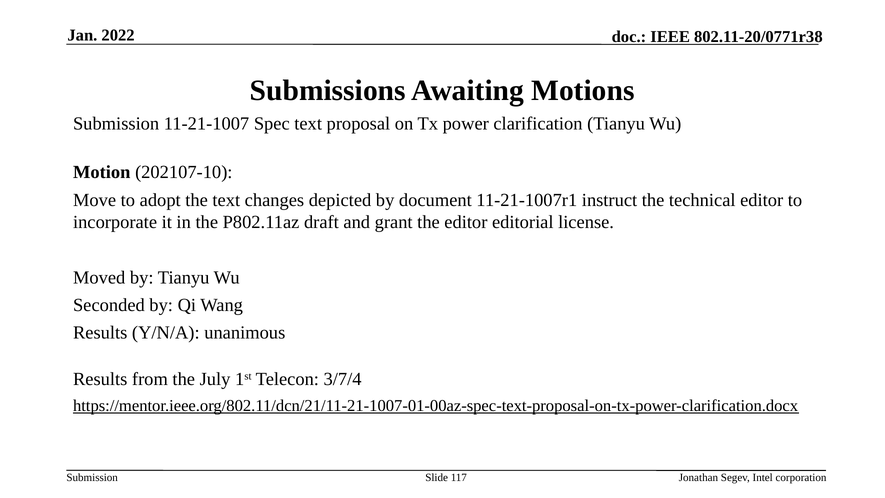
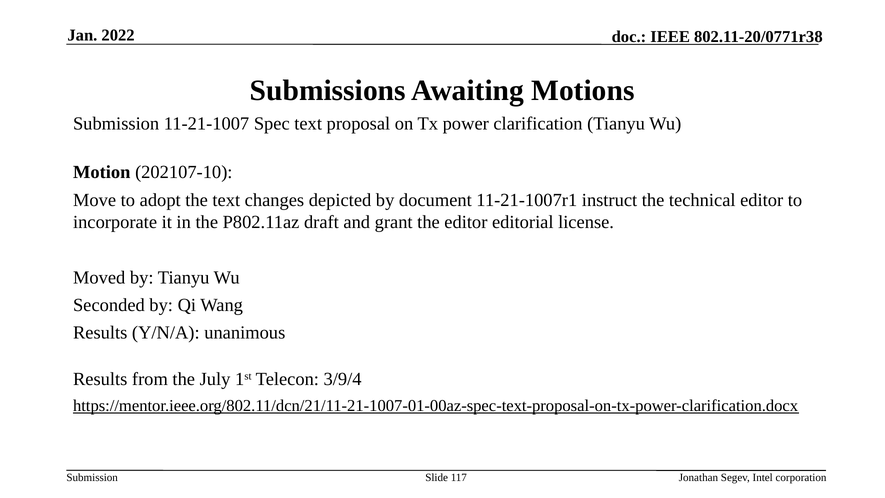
3/7/4: 3/7/4 -> 3/9/4 (343, 379)
